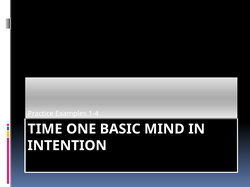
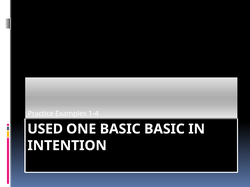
TIME: TIME -> USED (45, 129)
BASIC MIND: MIND -> BASIC (164, 129)
